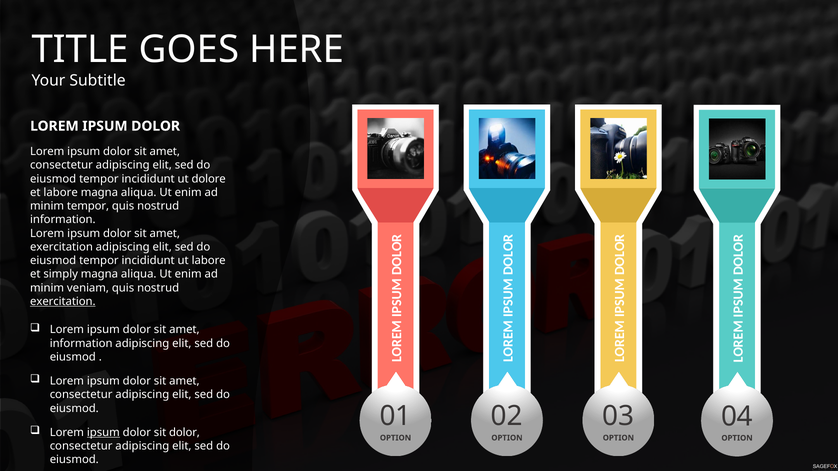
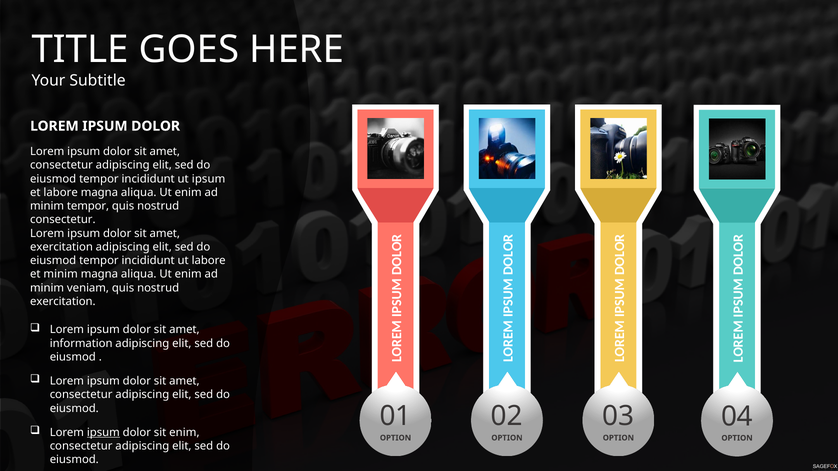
ut dolore: dolore -> ipsum (209, 179)
information: information -> consectetur (63, 220)
et simply: simply -> minim (61, 274)
exercitation underline: present -> none (63, 302)
sit dolor: dolor -> enim (184, 433)
